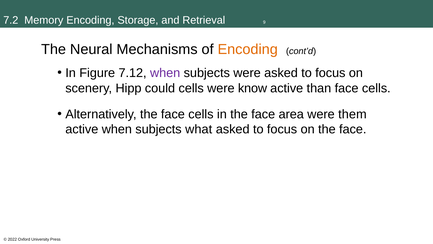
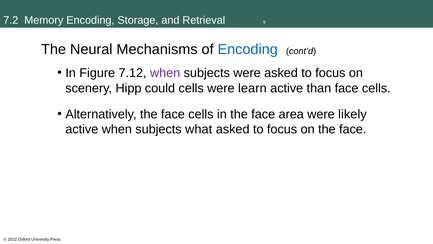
Encoding colour: orange -> blue (248, 49)
know: know -> learn (252, 88)
them: them -> likely (352, 114)
